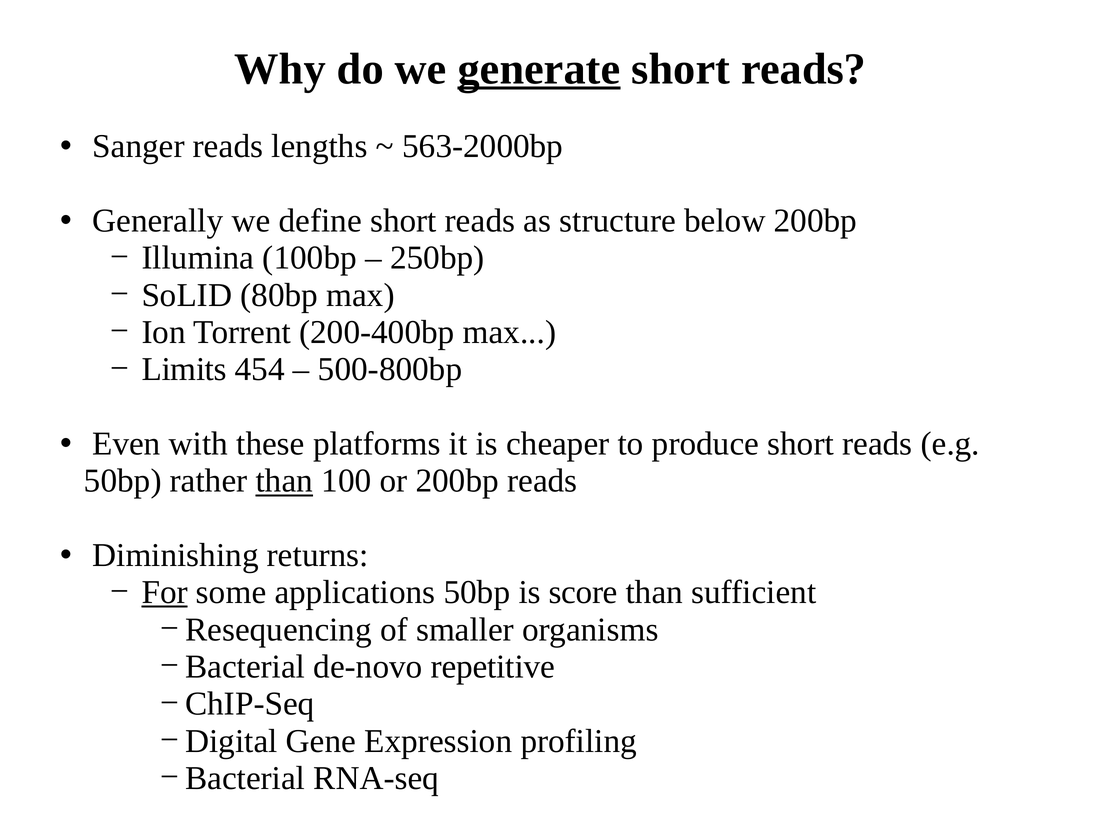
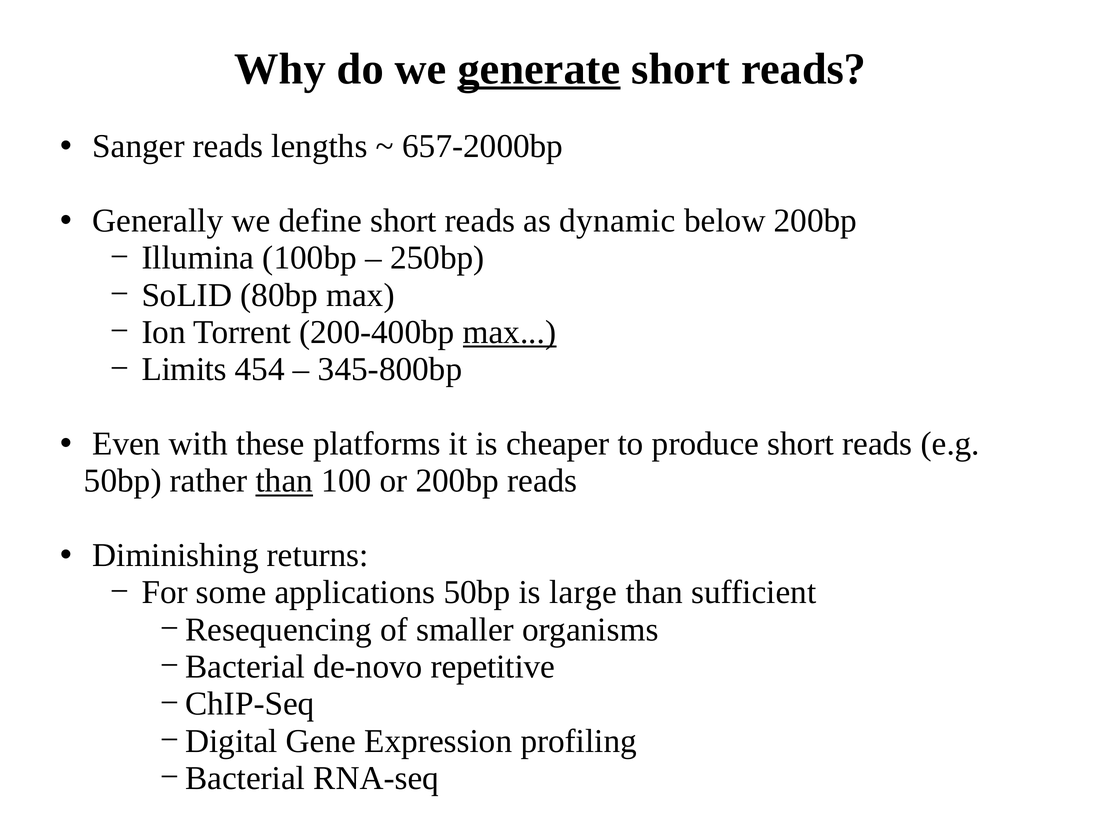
563-2000bp: 563-2000bp -> 657-2000bp (483, 146)
structure: structure -> dynamic (617, 221)
max underline: none -> present (510, 332)
500-800bp: 500-800bp -> 345-800bp (390, 369)
For underline: present -> none (165, 592)
score: score -> large (583, 592)
